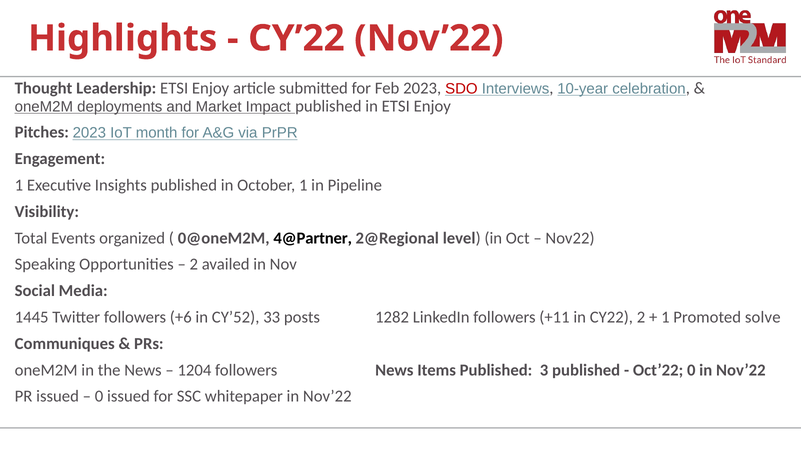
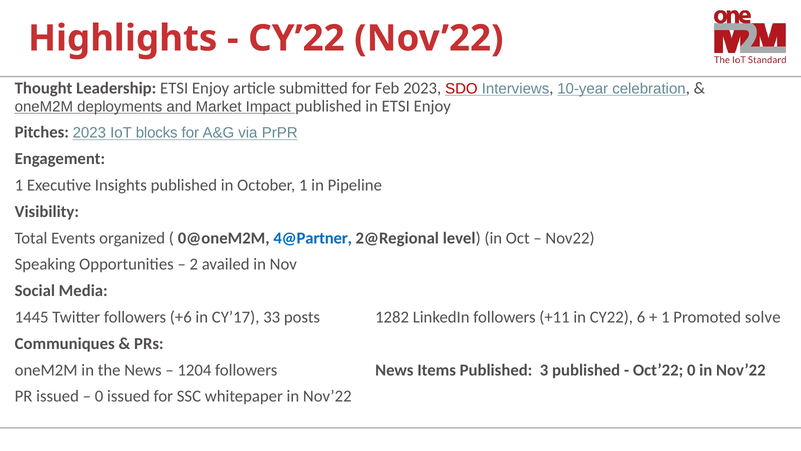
month: month -> blocks (157, 133)
4@Partner colour: black -> blue (313, 238)
CY’52: CY’52 -> CY’17 (236, 317)
CY22 2: 2 -> 6 (641, 317)
